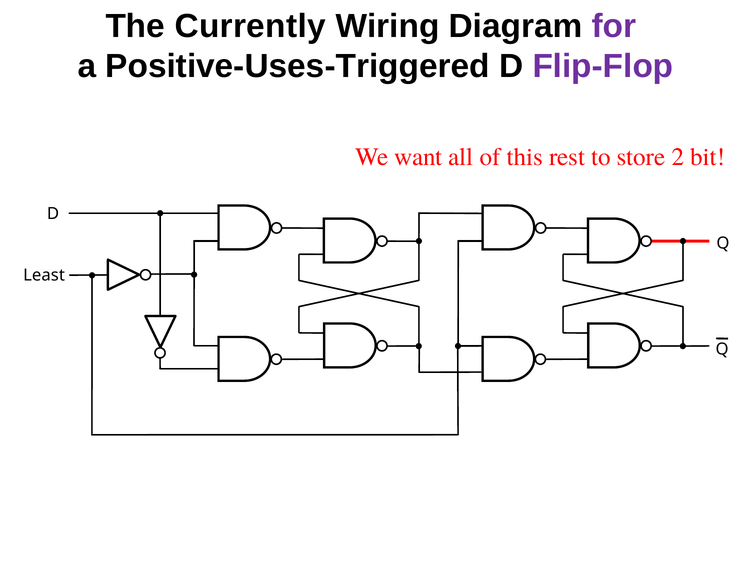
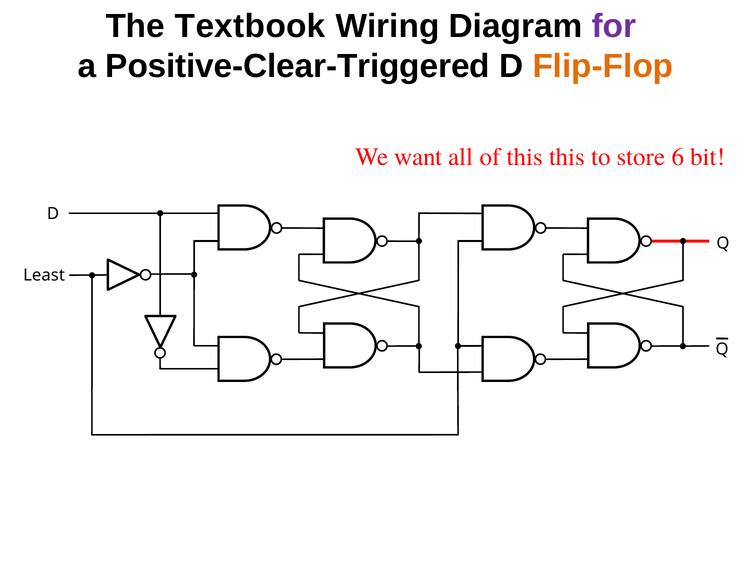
Currently: Currently -> Textbook (250, 26)
Positive-Uses-Triggered: Positive-Uses-Triggered -> Positive-Clear-Triggered (298, 66)
Flip-Flop colour: purple -> orange (603, 66)
this rest: rest -> this (567, 157)
2: 2 -> 6 (678, 157)
